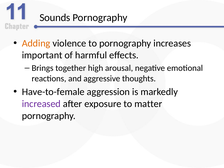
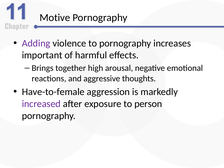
Sounds: Sounds -> Motive (55, 18)
Adding colour: orange -> purple (36, 43)
matter: matter -> person (148, 104)
